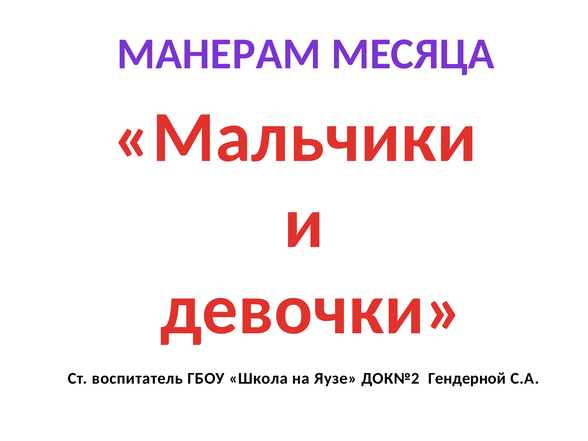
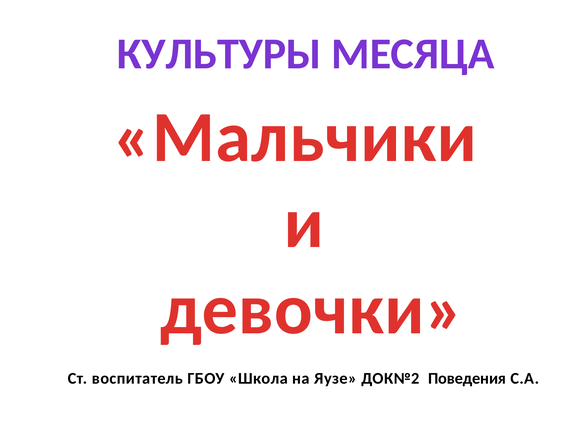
МАНЕРАМ: МАНЕРАМ -> КУЛЬТУРЫ (219, 54)
Гендерной: Гендерной -> Поведения (467, 378)
